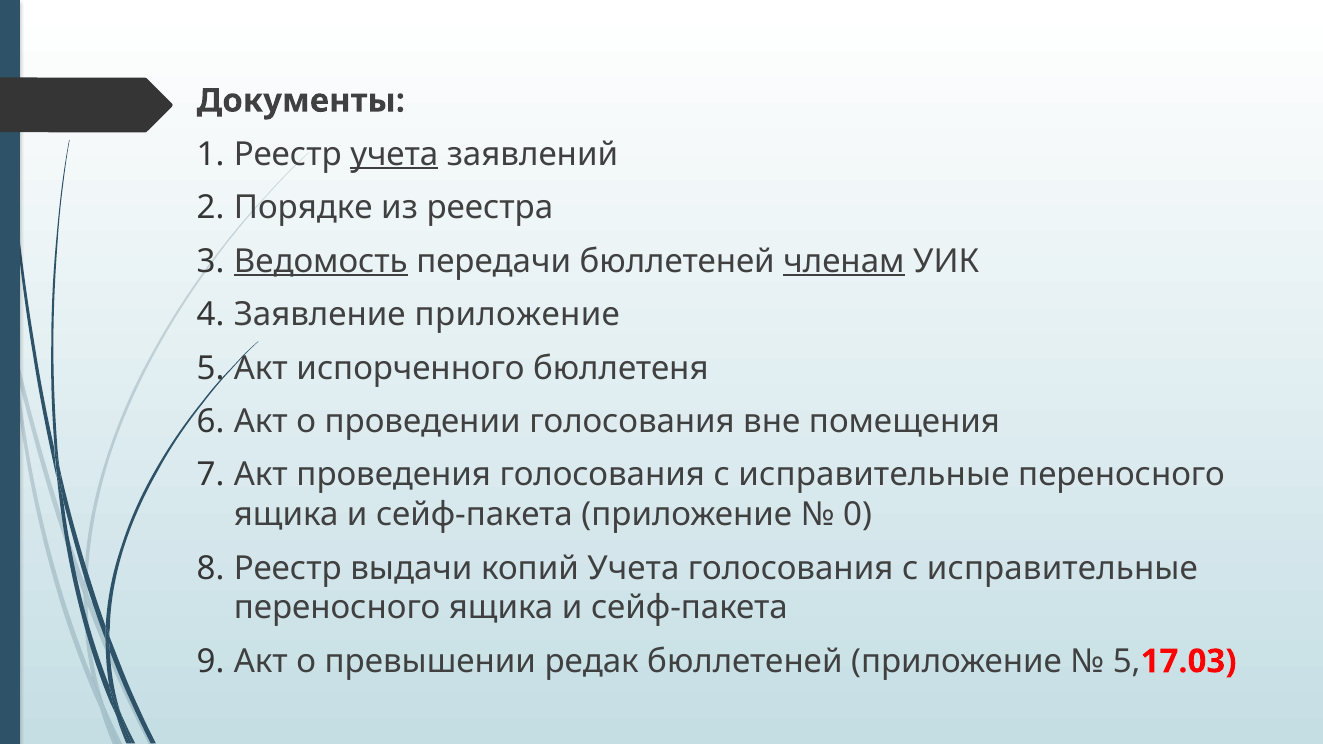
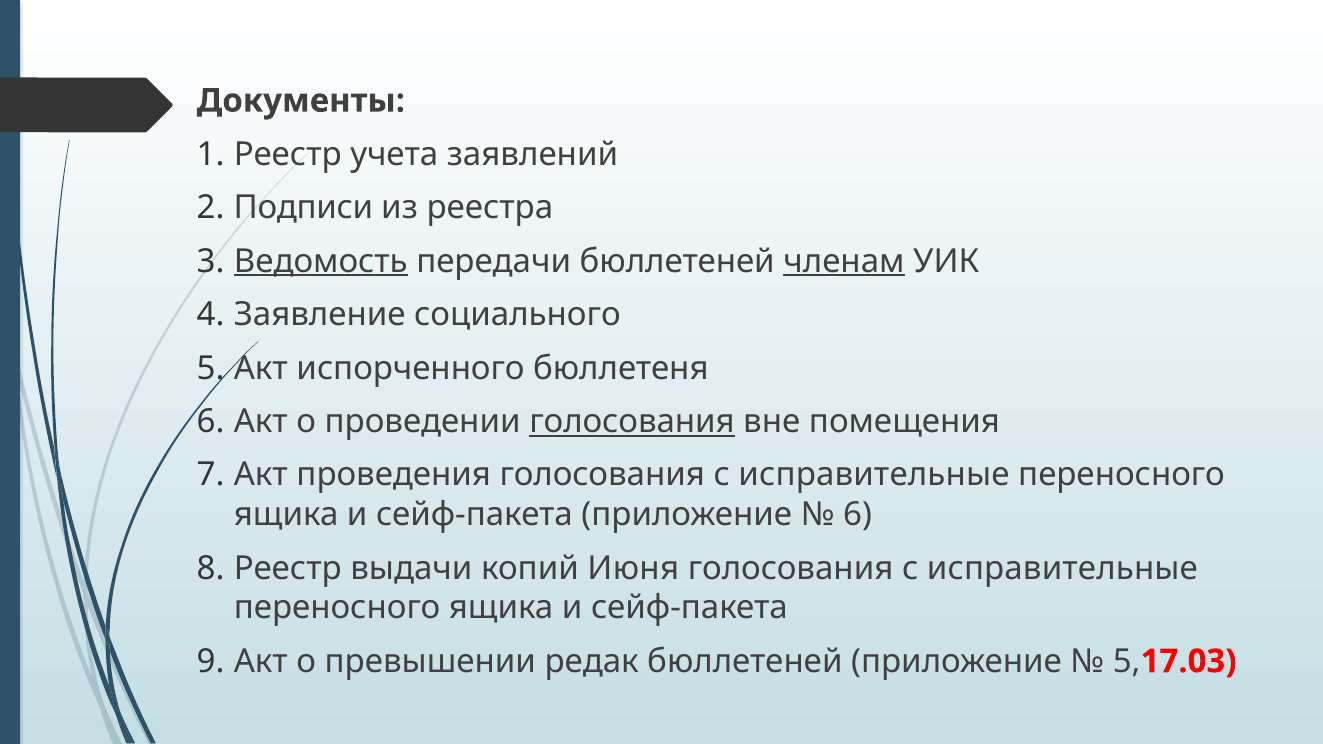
учета underline: present -> none (394, 154)
Порядке: Порядке -> Подписи (303, 208)
Заявление приложение: приложение -> социального (517, 315)
голосования underline: none -> present (632, 422)
0: 0 -> 6 (858, 515)
копий Учета: Учета -> Июня (633, 568)
